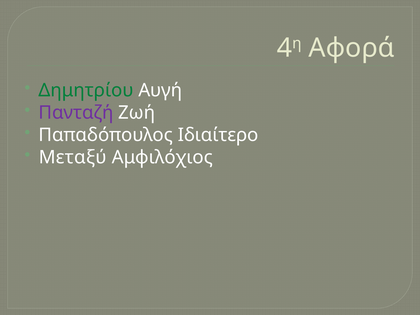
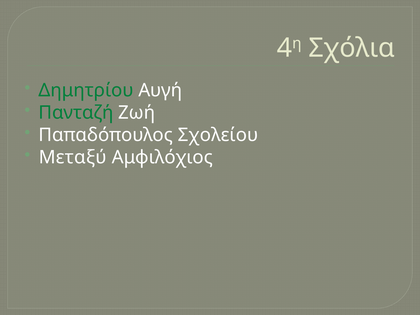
Αφορά: Αφορά -> Σχόλια (352, 48)
Πανταζή colour: purple -> green (76, 113)
Ιδιαίτερο: Ιδιαίτερο -> Σχολείου (218, 135)
